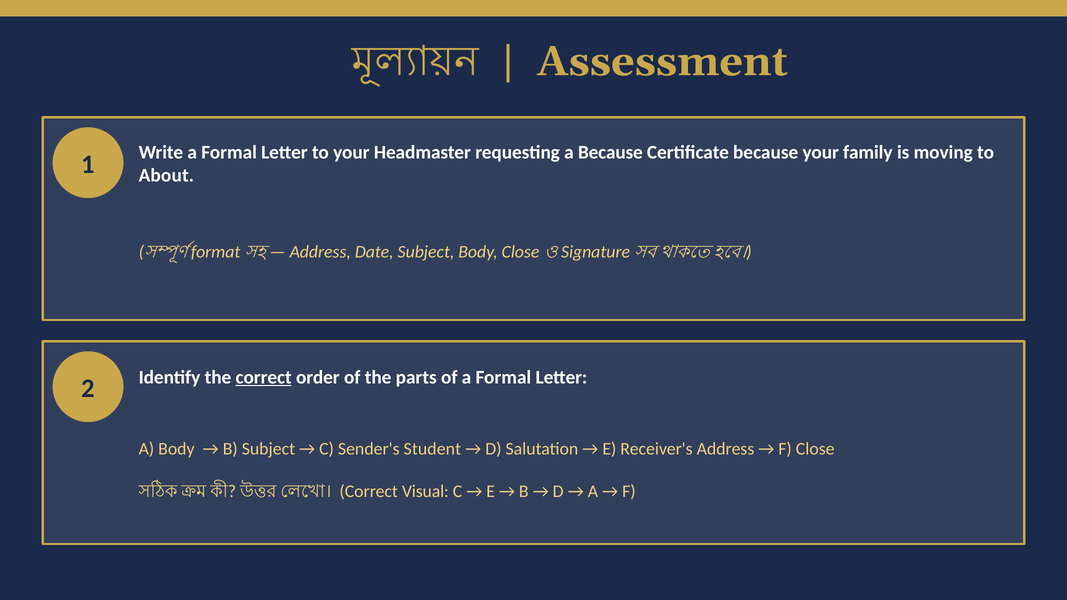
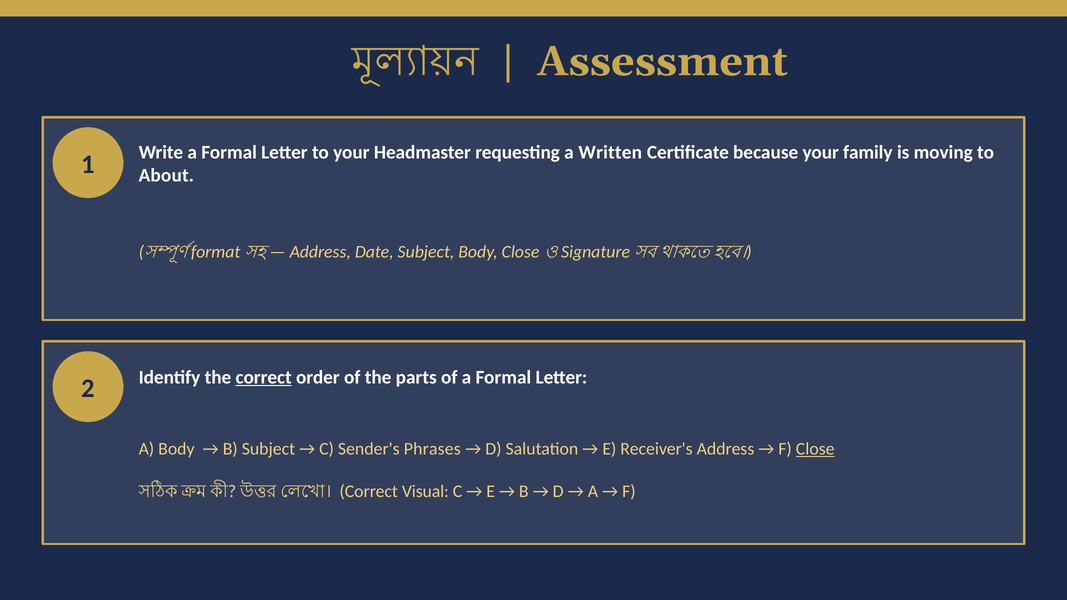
a Because: Because -> Written (610, 152)
Student: Student -> Phrases (432, 449)
Close underline: none -> present (815, 449)
